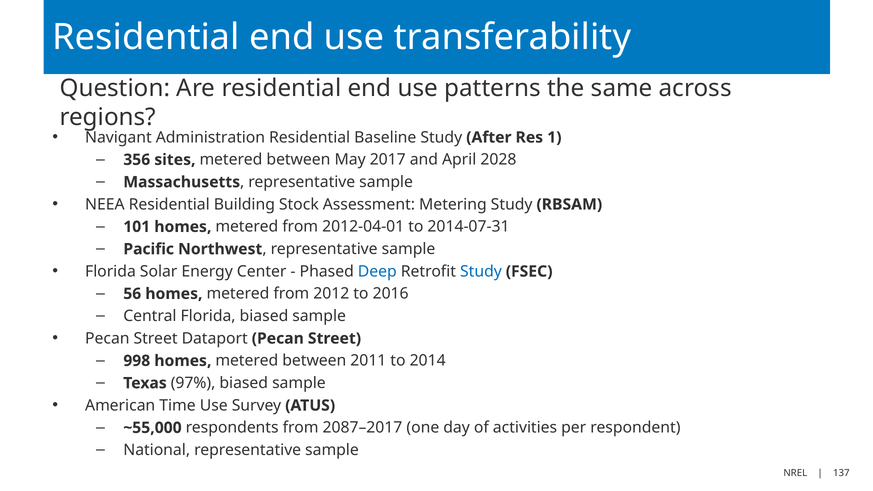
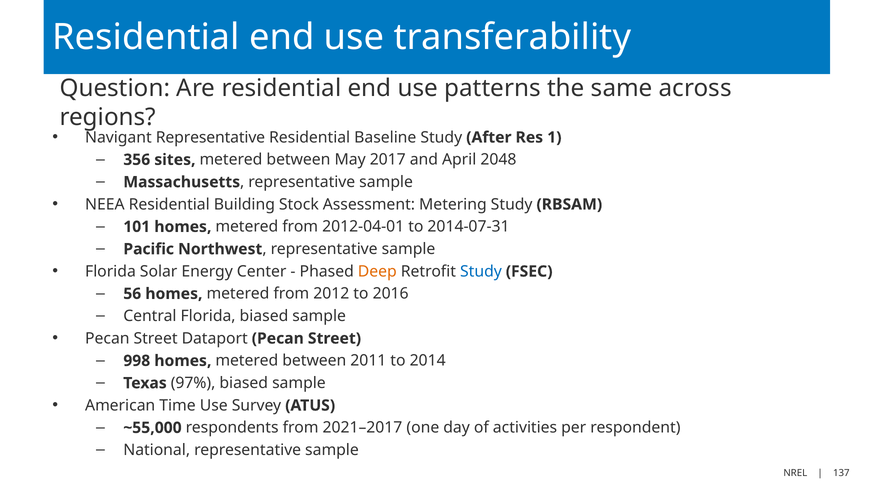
Navigant Administration: Administration -> Representative (210, 137)
2028: 2028 -> 2048 (498, 160)
Deep colour: blue -> orange (377, 271)
2087–2017: 2087–2017 -> 2021–2017 (362, 428)
